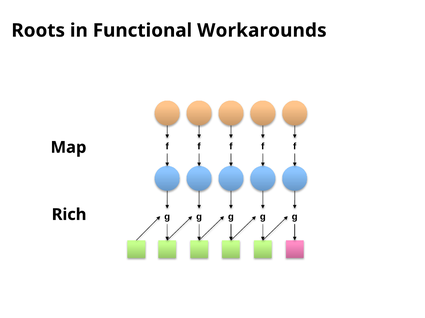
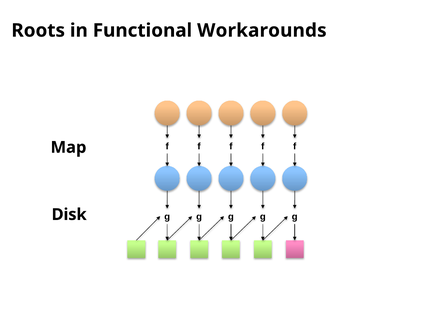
Rich: Rich -> Disk (69, 215)
